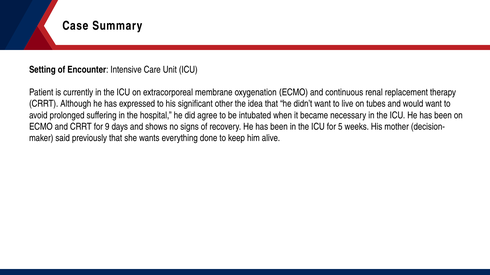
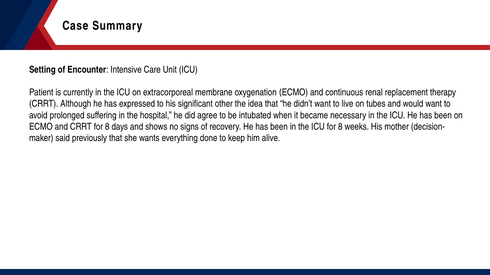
CRRT for 9: 9 -> 8 (107, 127)
ICU for 5: 5 -> 8 (340, 127)
